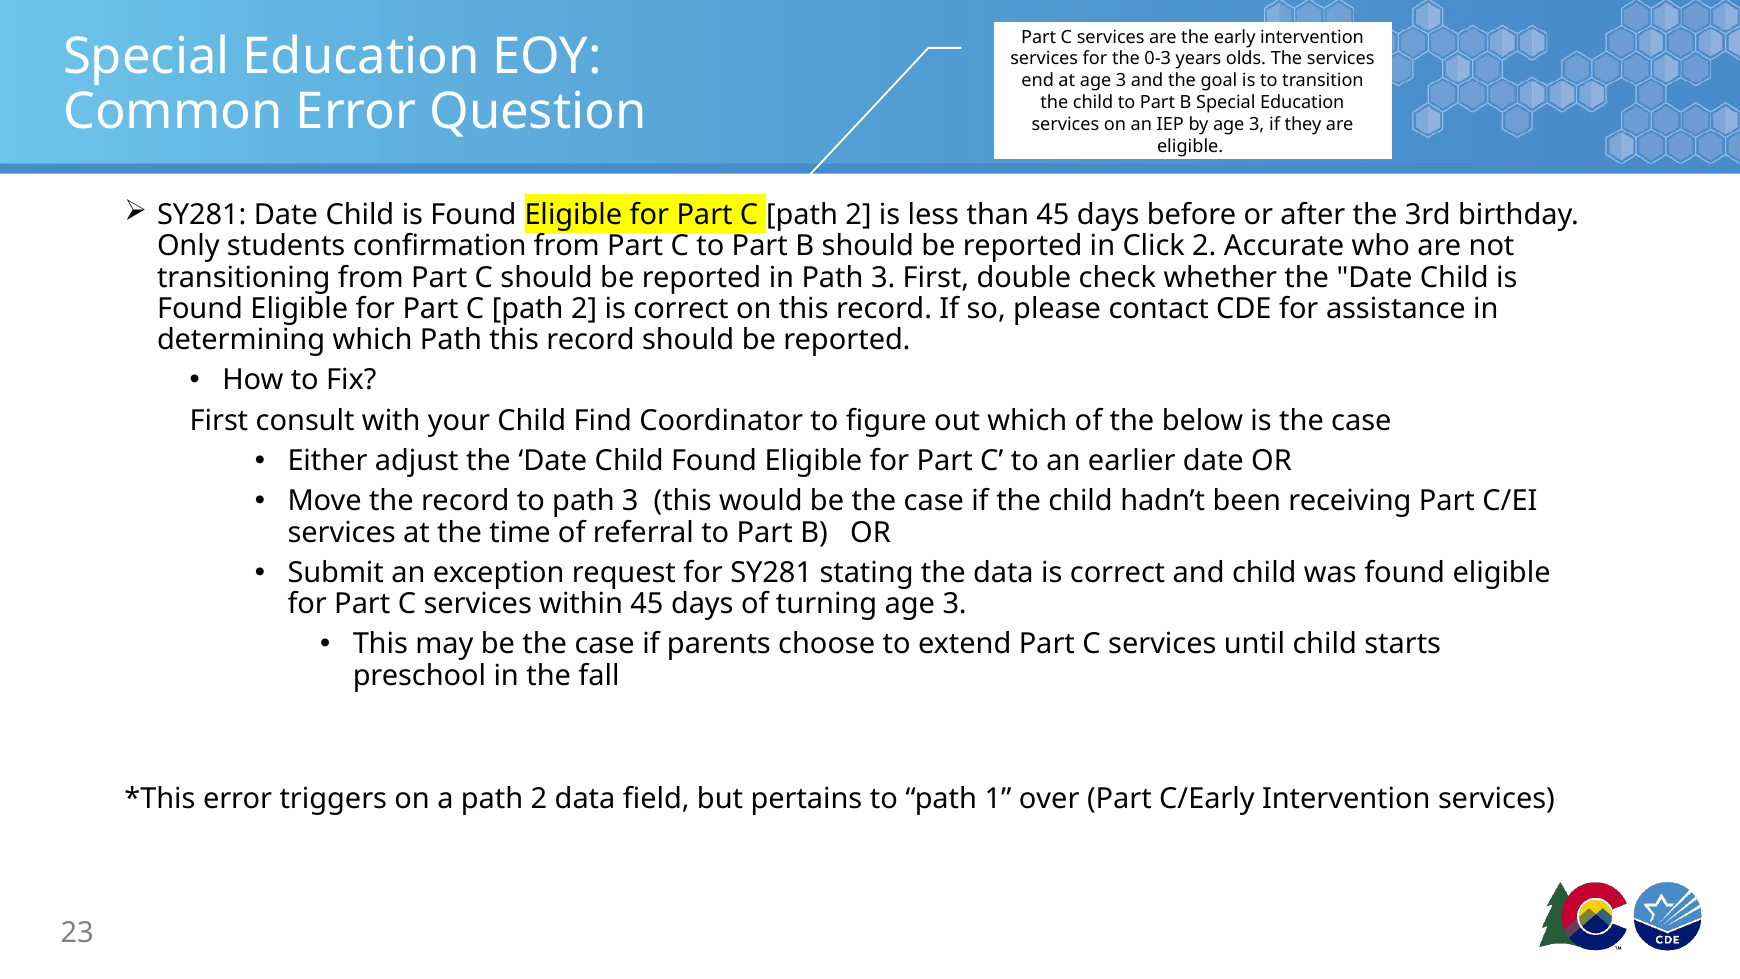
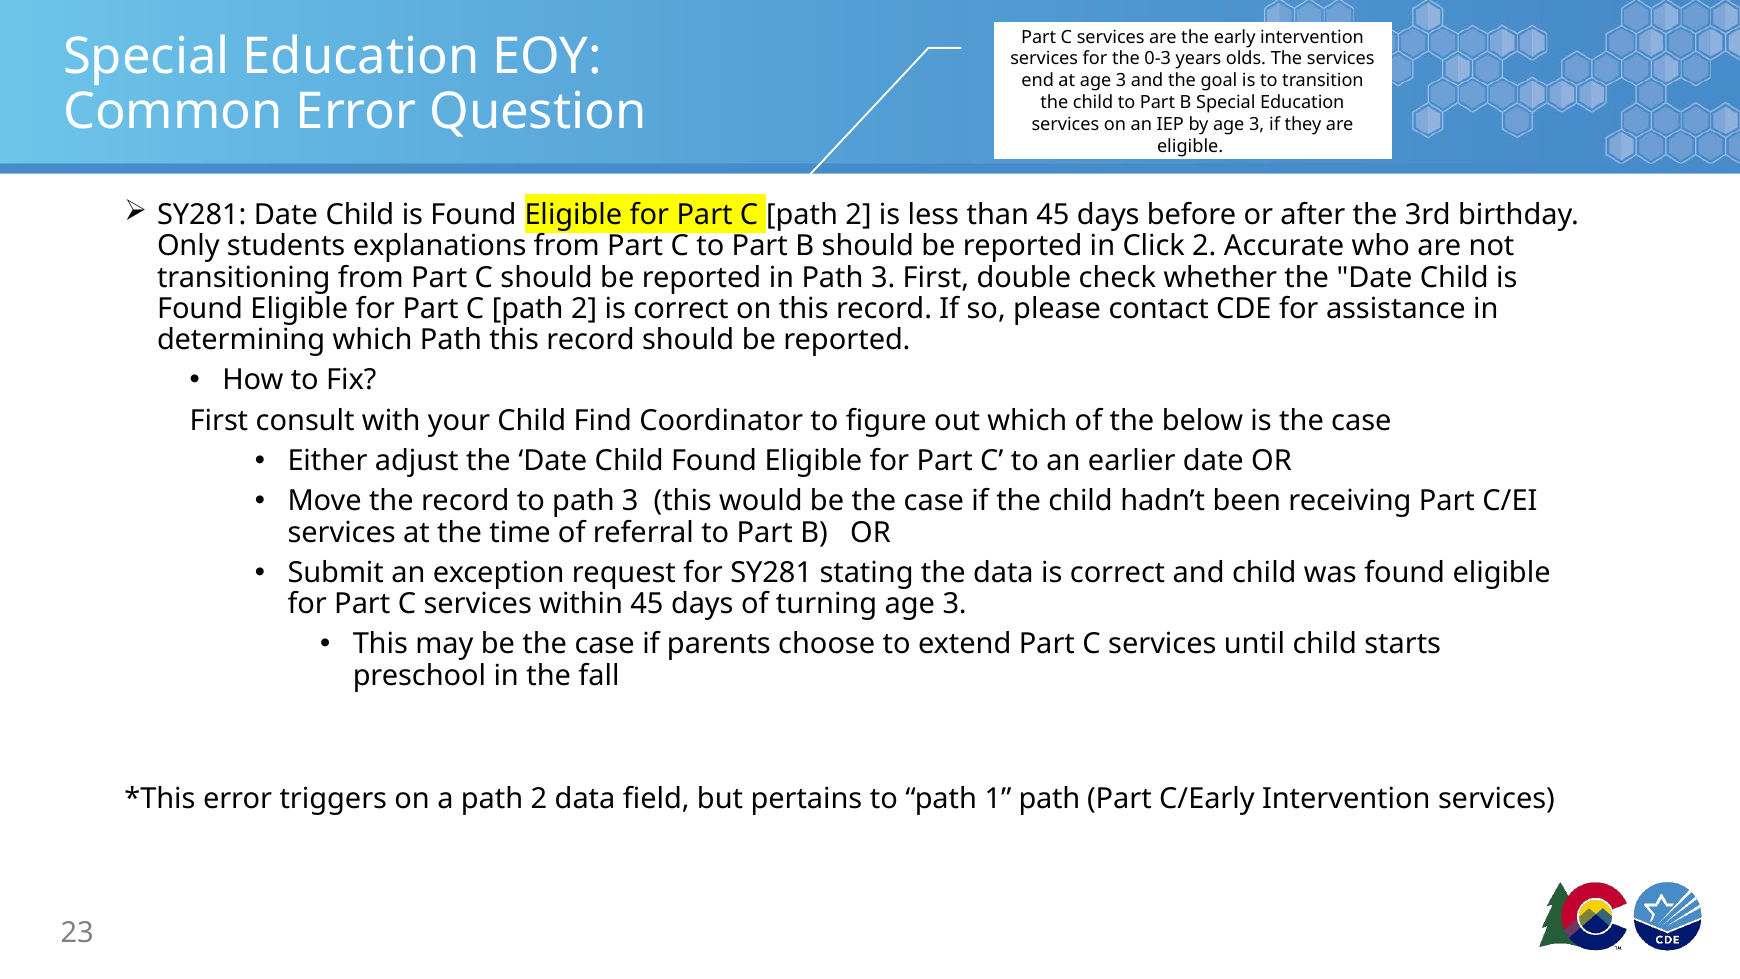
confirmation: confirmation -> explanations (440, 246)
1 over: over -> path (1049, 799)
